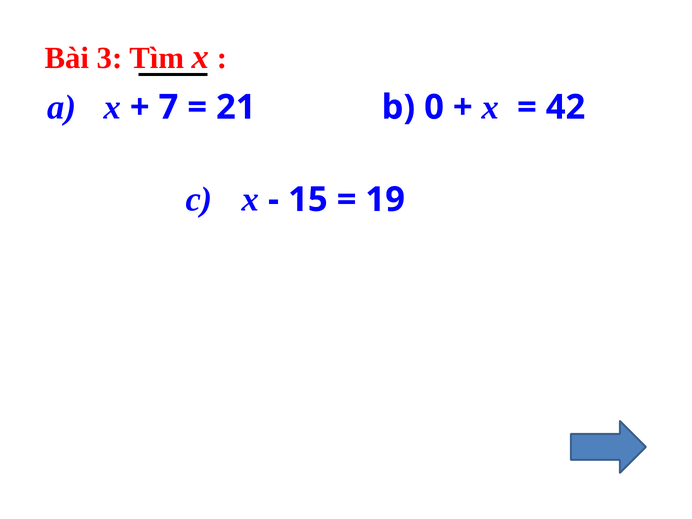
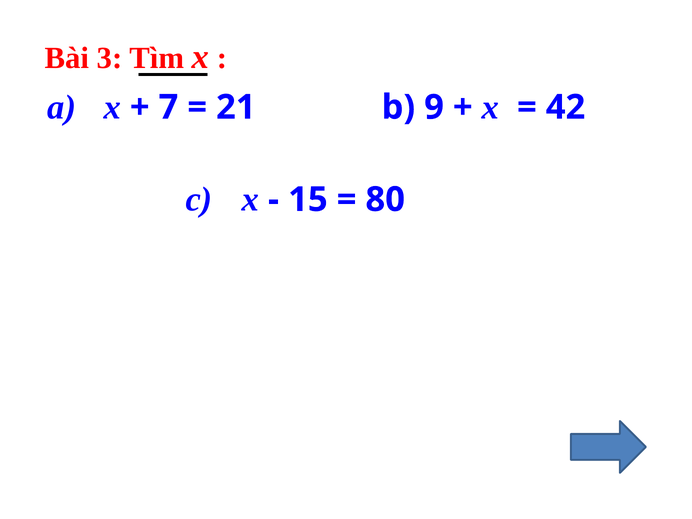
0: 0 -> 9 (434, 107)
19: 19 -> 80 (385, 200)
